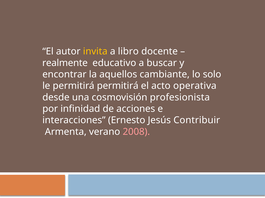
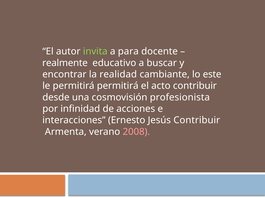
invita colour: yellow -> light green (95, 52)
libro: libro -> para (128, 52)
aquellos: aquellos -> realidad (118, 75)
solo: solo -> este (212, 75)
acto operativa: operativa -> contribuir (195, 86)
